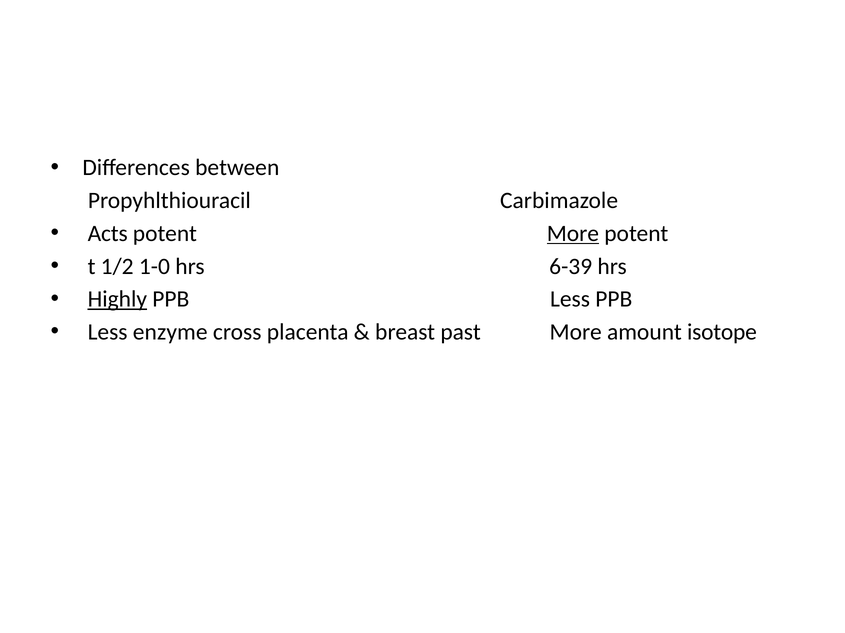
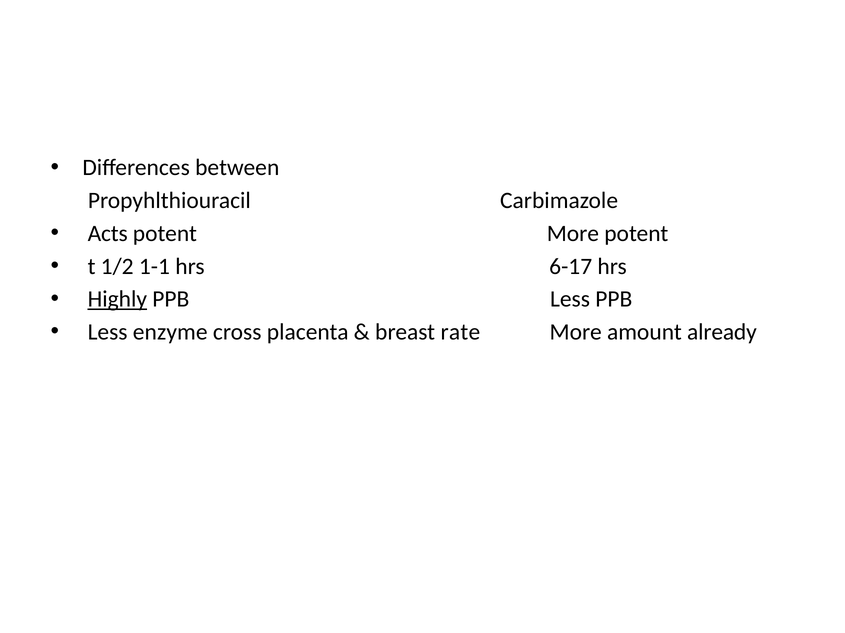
More underline: present -> none (573, 234)
1-0: 1-0 -> 1-1 (154, 267)
6-39: 6-39 -> 6-17 (571, 267)
past: past -> rate (460, 332)
isotope: isotope -> already (722, 332)
